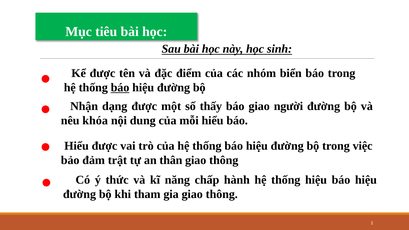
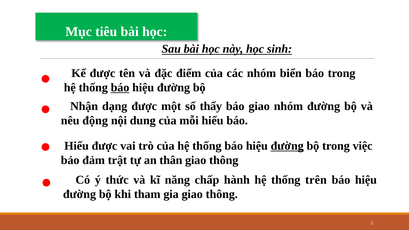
giao người: người -> nhóm (288, 106)
khóa: khóa -> động (95, 121)
đường underline: none -> present (287, 146)
thống hiệu: hiệu -> trên (316, 180)
